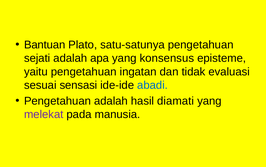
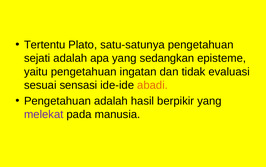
Bantuan: Bantuan -> Tertentu (45, 45)
konsensus: konsensus -> sedangkan (167, 58)
abadi colour: blue -> orange (152, 85)
diamati: diamati -> berpikir (176, 101)
